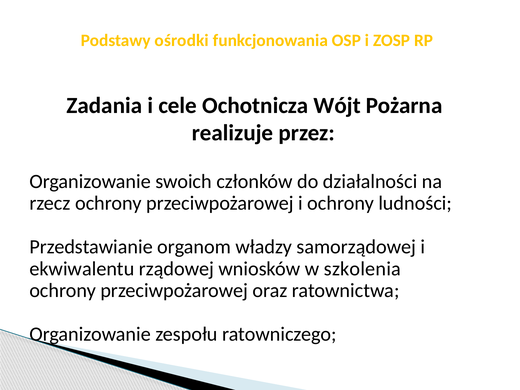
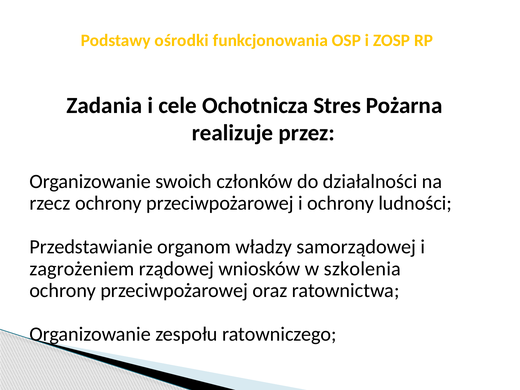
Wójt: Wójt -> Stres (337, 106)
ekwiwalentu: ekwiwalentu -> zagrożeniem (82, 269)
